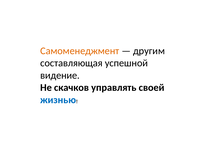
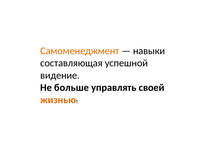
другим: другим -> навыки (149, 51)
скачков: скачков -> больше (72, 88)
жизнью colour: blue -> orange (58, 100)
